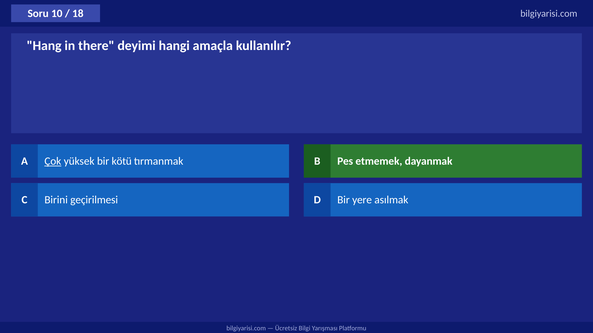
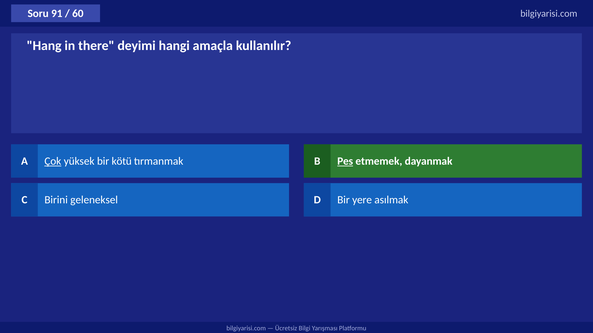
10: 10 -> 91 (57, 14)
18: 18 -> 60 (78, 14)
Pes underline: none -> present (345, 161)
geçirilmesi: geçirilmesi -> geleneksel (94, 200)
